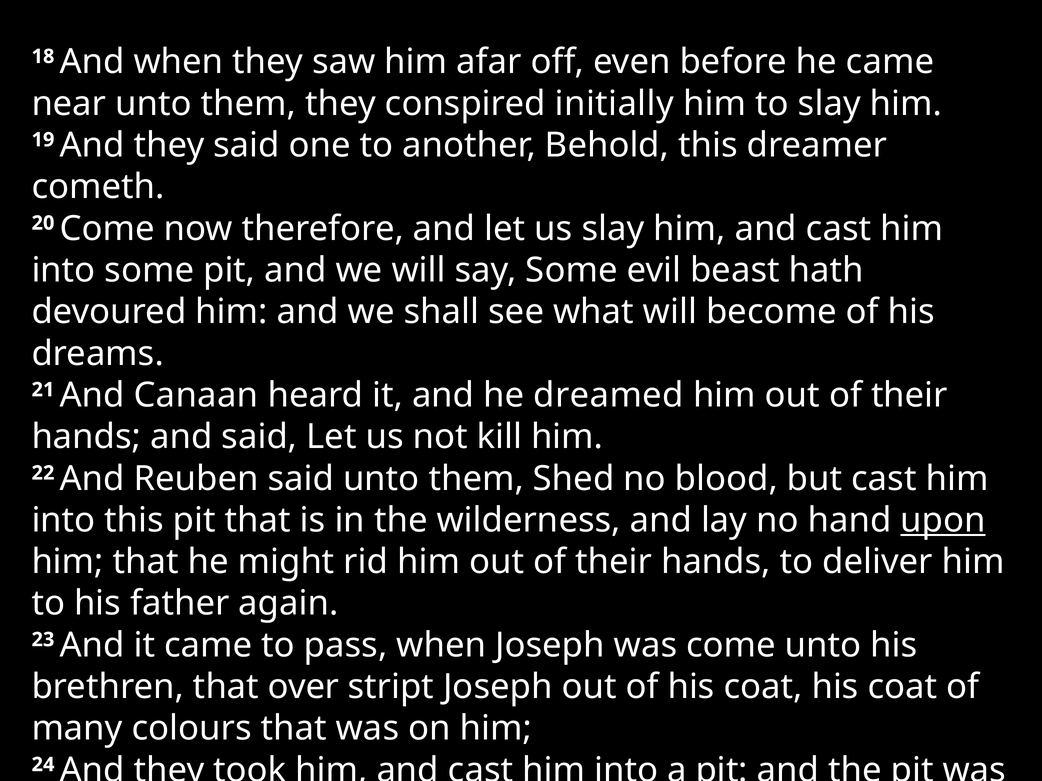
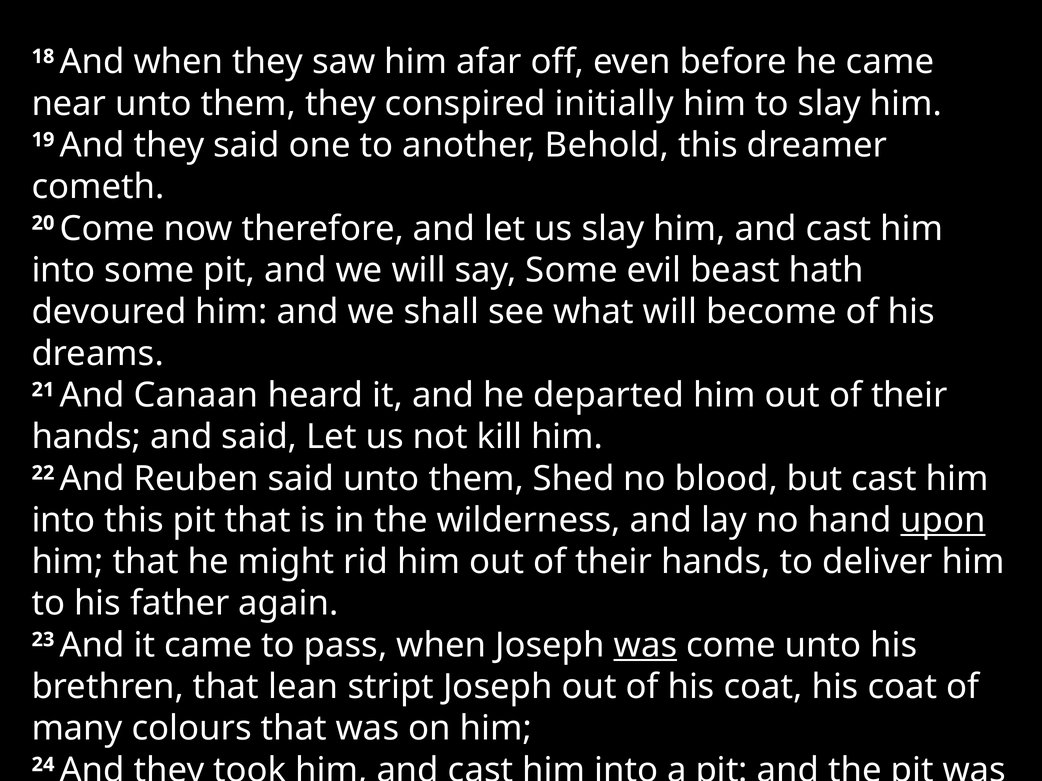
dreamed: dreamed -> departed (609, 395)
was underline: none -> present (645, 646)
over: over -> lean (303, 687)
